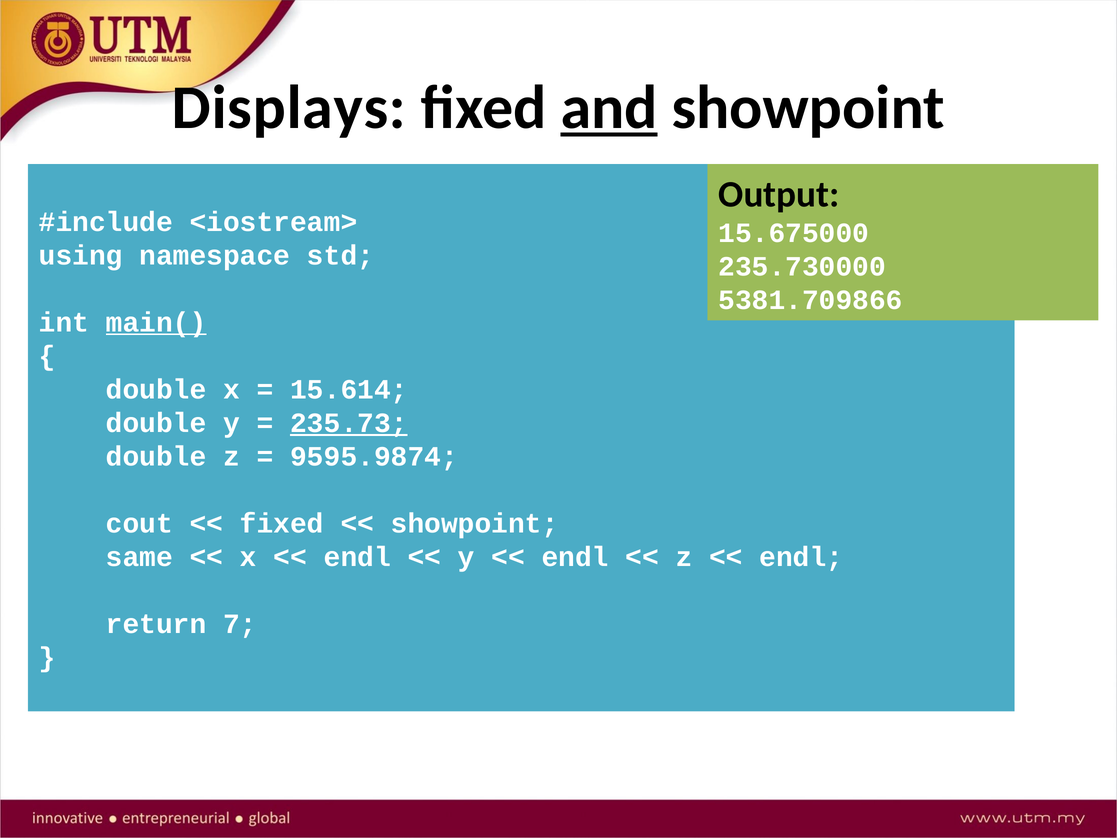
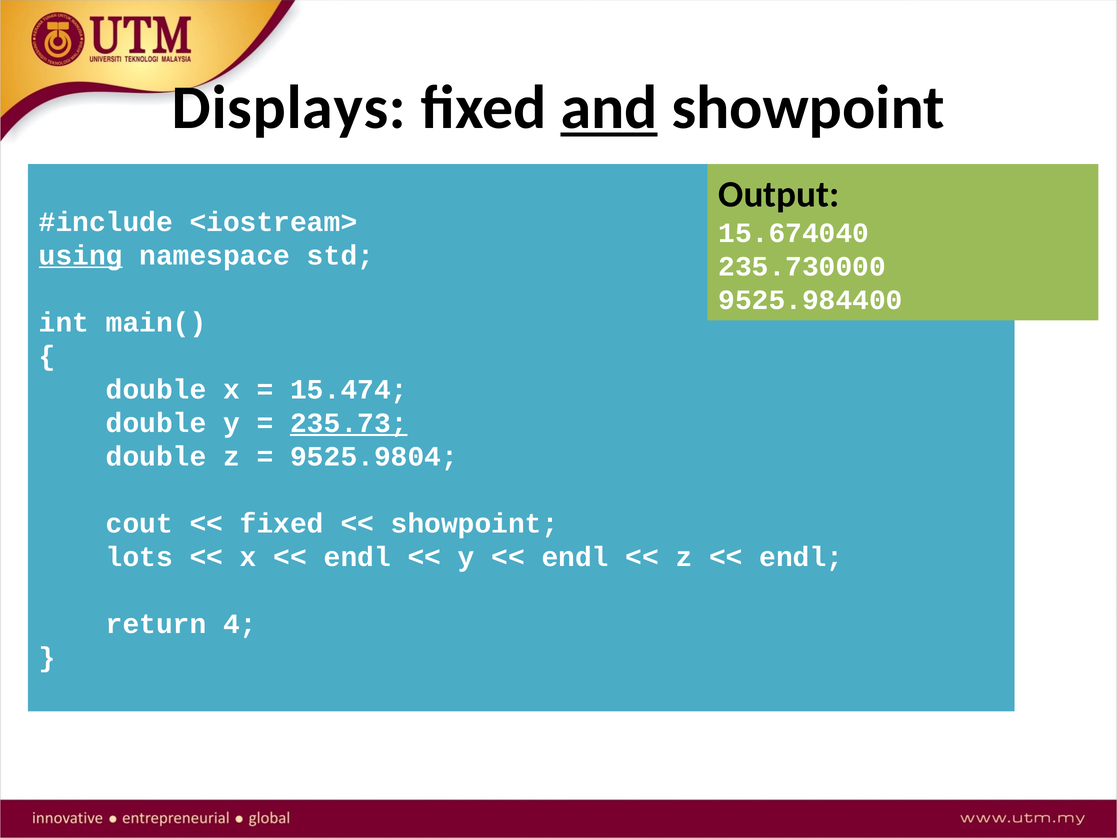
15.675000: 15.675000 -> 15.674040 (794, 233)
using underline: none -> present (81, 255)
5381.709866: 5381.709866 -> 9525.984400 (811, 300)
main( underline: present -> none (156, 322)
15.614: 15.614 -> 15.474 (349, 389)
9595.9874: 9595.9874 -> 9525.9804 (374, 456)
same: same -> lots (139, 557)
7: 7 -> 4 (240, 624)
